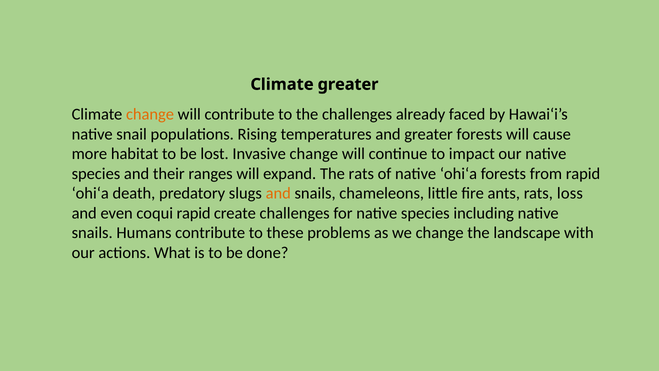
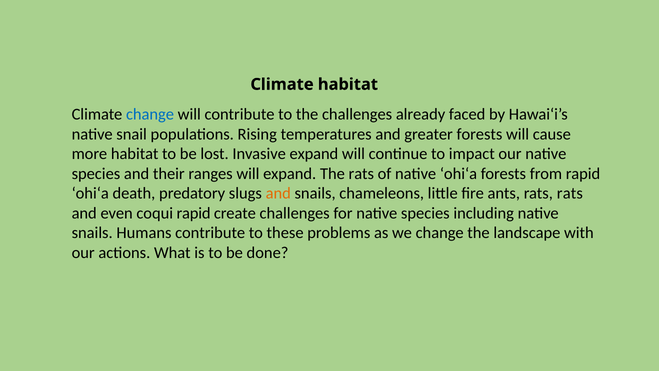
Climate greater: greater -> habitat (348, 84)
change colour: orange -> blue (150, 114)
Invasive change: change -> expand (314, 154)
rats loss: loss -> rats (570, 193)
